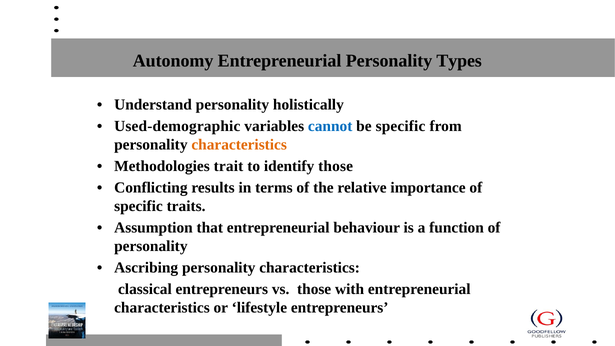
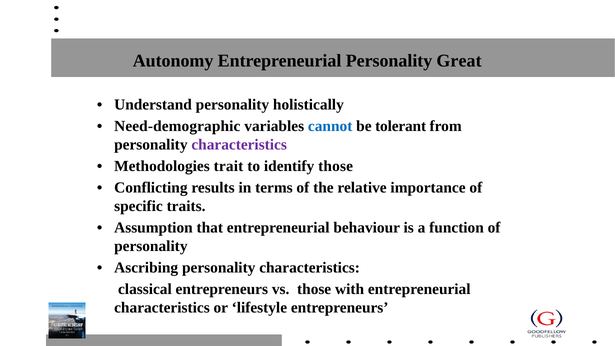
Types: Types -> Great (459, 61)
Used-demographic: Used-demographic -> Need-demographic (177, 126)
be specific: specific -> tolerant (401, 126)
characteristics colour: orange -> purple (239, 145)
